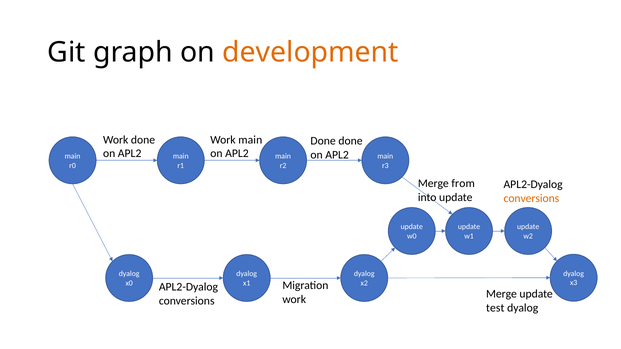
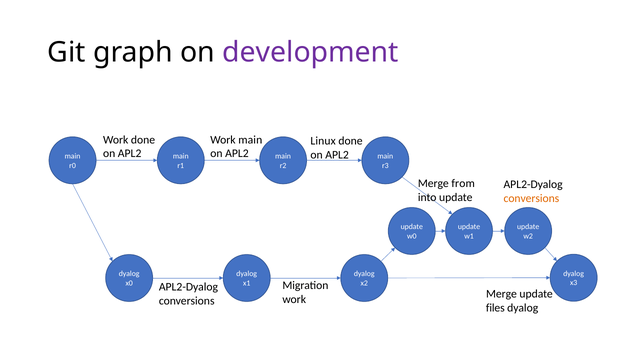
development colour: orange -> purple (310, 52)
Done: Done -> Linux (323, 141)
test: test -> files (495, 308)
